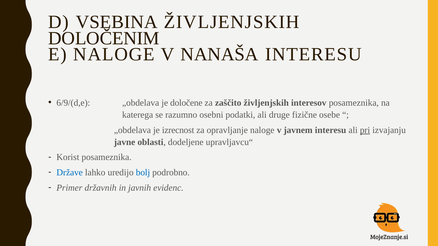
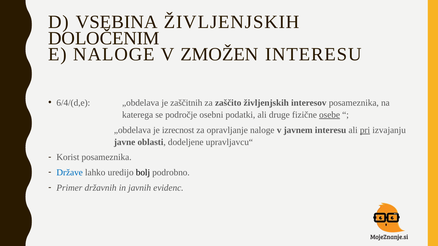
NANAŠA: NANAŠA -> ZMOŽEN (219, 54)
6/9/(d,e: 6/9/(d,e -> 6/4/(d,e (73, 103)
določene: določene -> zaščitnih (186, 103)
razumno: razumno -> področje (181, 115)
osebe underline: none -> present (330, 115)
bolj colour: blue -> black (143, 173)
